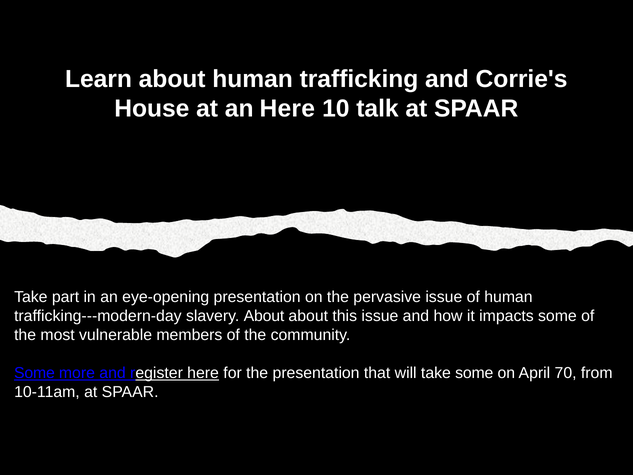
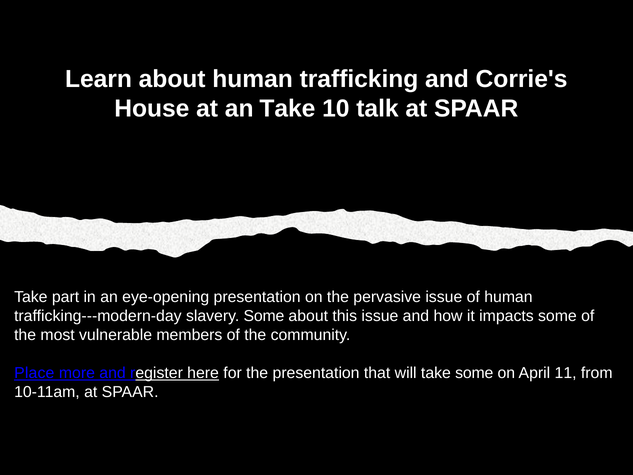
an Here: Here -> Take (287, 109)
slavery About: About -> Some (264, 316)
Some: Some -> Place (34, 373)
70: 70 -> 11 (566, 373)
